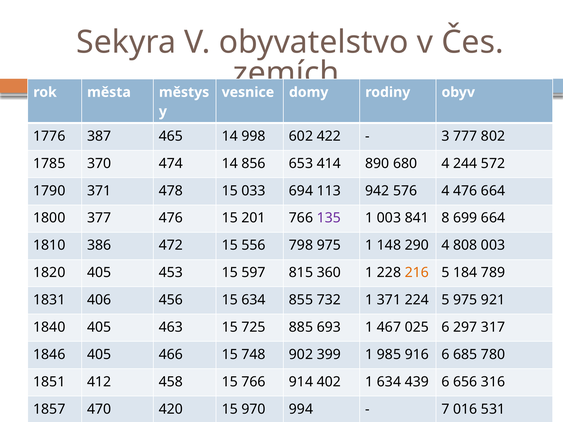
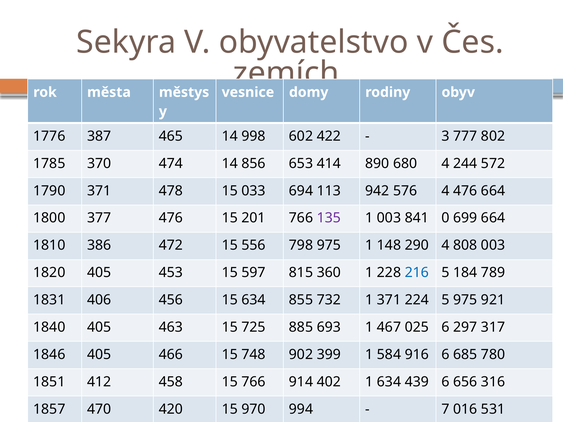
8: 8 -> 0 (446, 218)
216 colour: orange -> blue (417, 273)
985: 985 -> 584 (389, 355)
